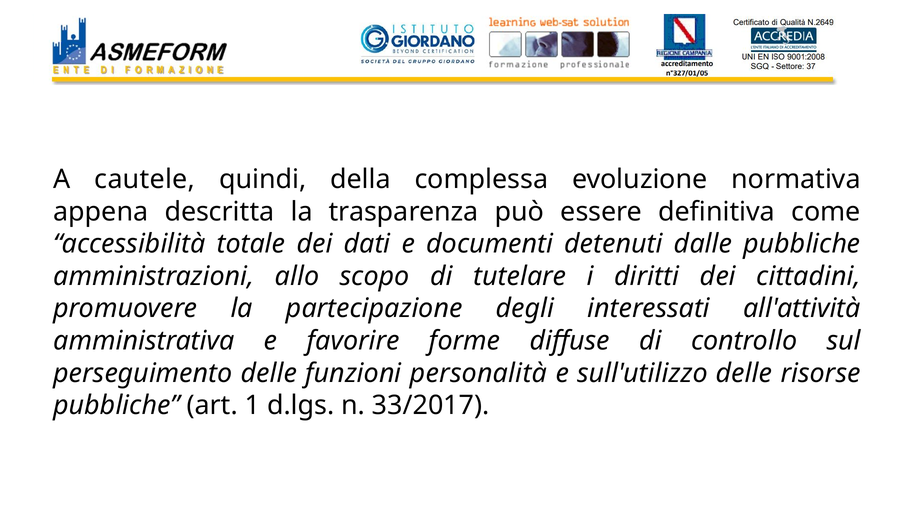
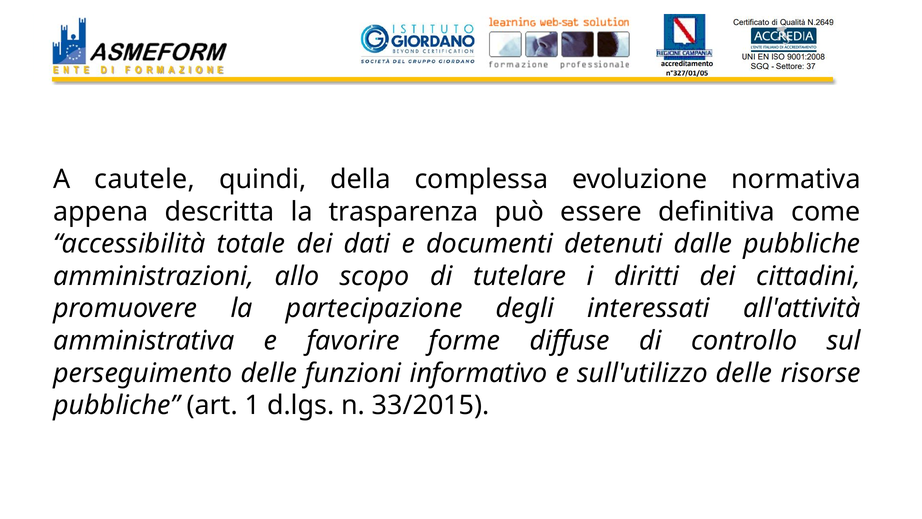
personalità: personalità -> informativo (479, 373)
33/2017: 33/2017 -> 33/2015 (431, 405)
